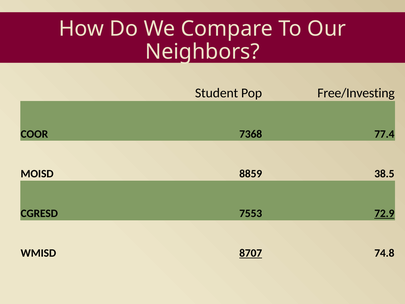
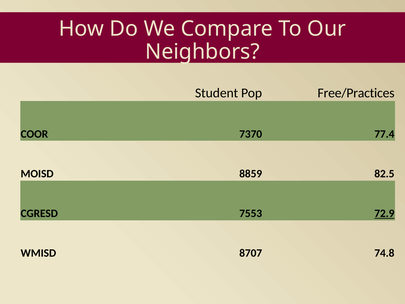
Free/Investing: Free/Investing -> Free/Practices (356, 93)
7368: 7368 -> 7370 (251, 134)
38.5: 38.5 -> 82.5 (384, 174)
8707 underline: present -> none (251, 253)
